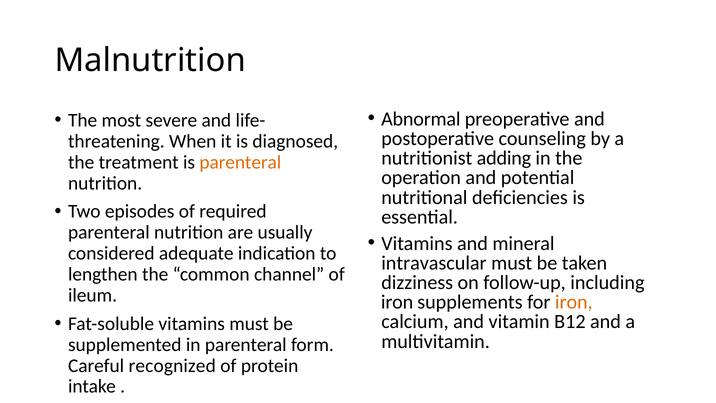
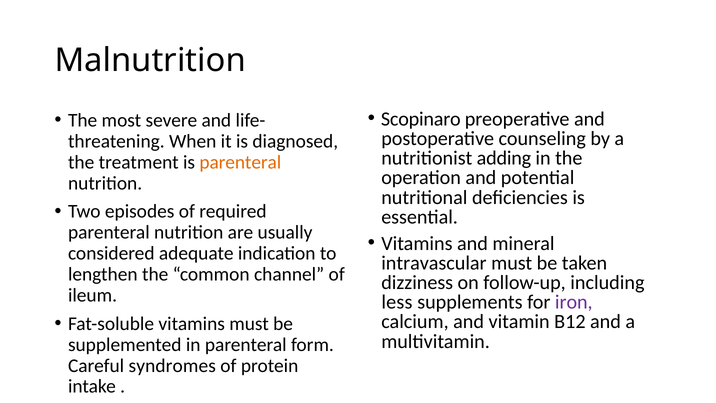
Abnormal: Abnormal -> Scopinaro (421, 119)
iron: iron -> less (397, 302)
iron colour: orange -> purple (574, 302)
recognized: recognized -> syndromes (172, 365)
